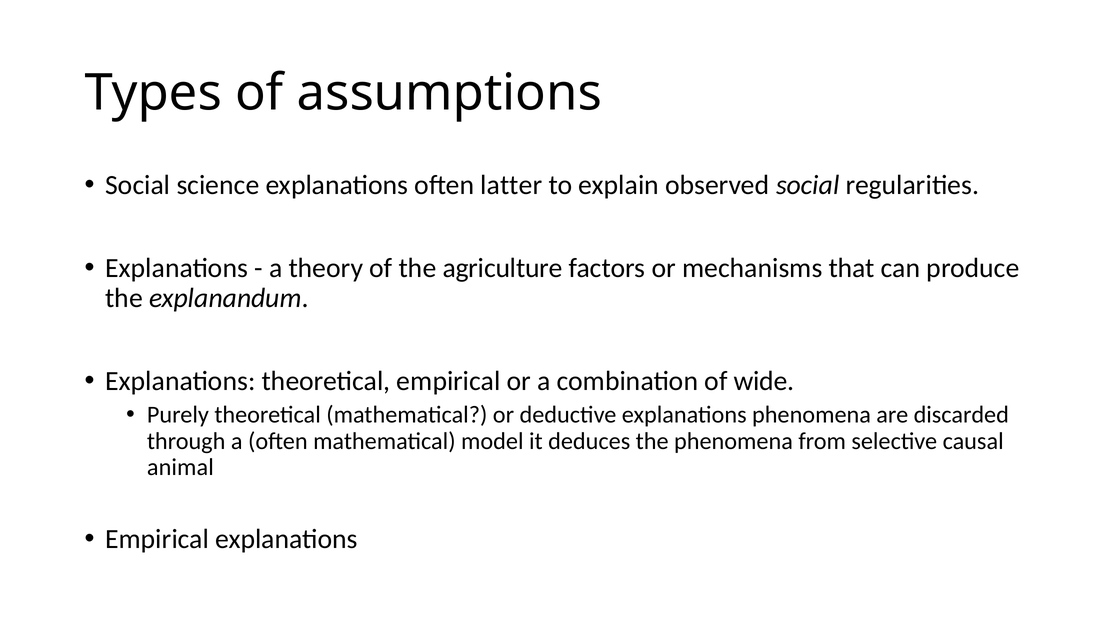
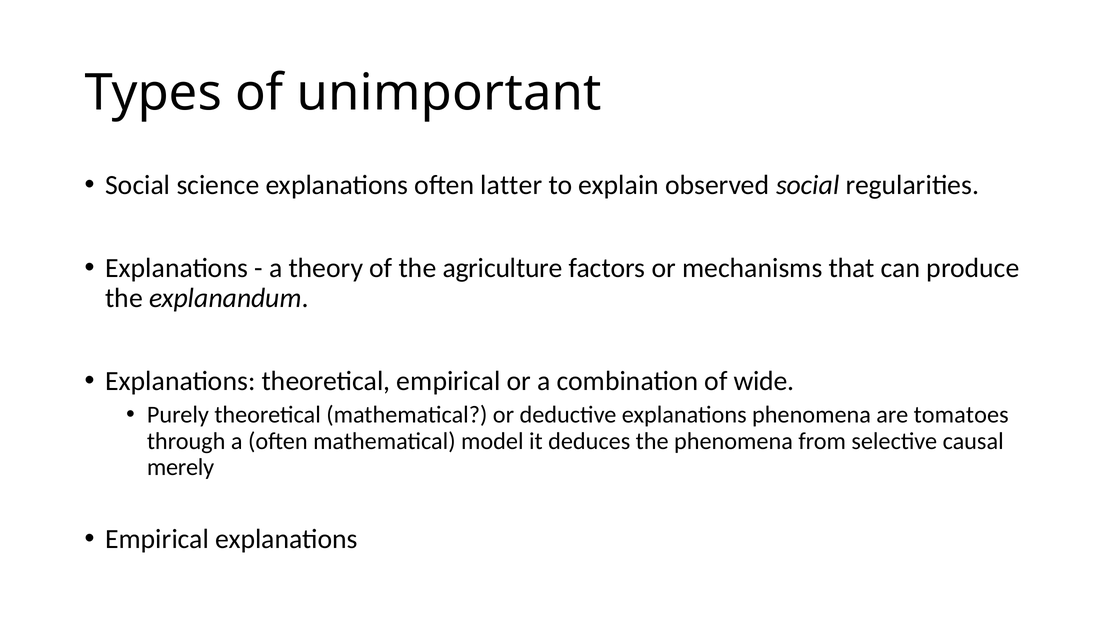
assumptions: assumptions -> unimportant (449, 93)
discarded: discarded -> tomatoes (961, 415)
animal: animal -> merely (181, 467)
